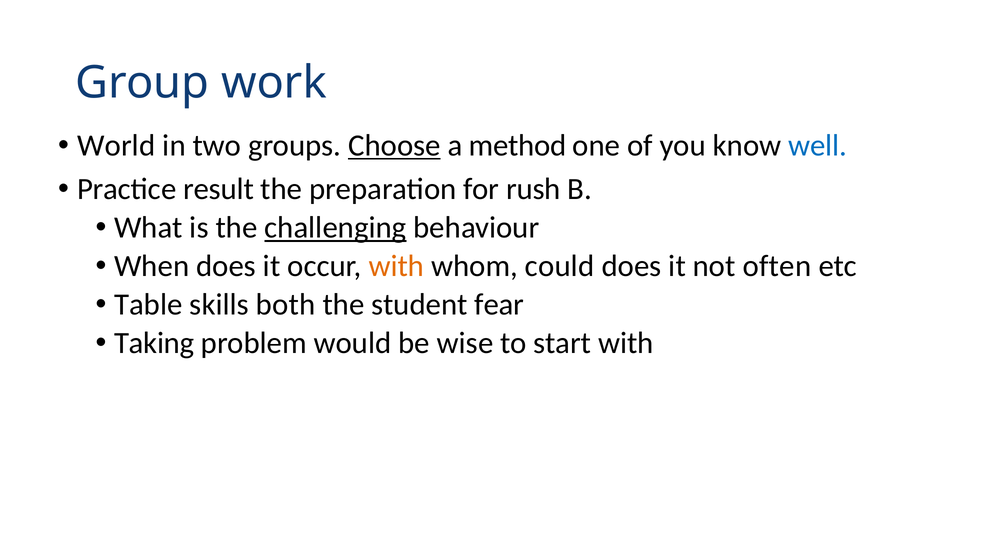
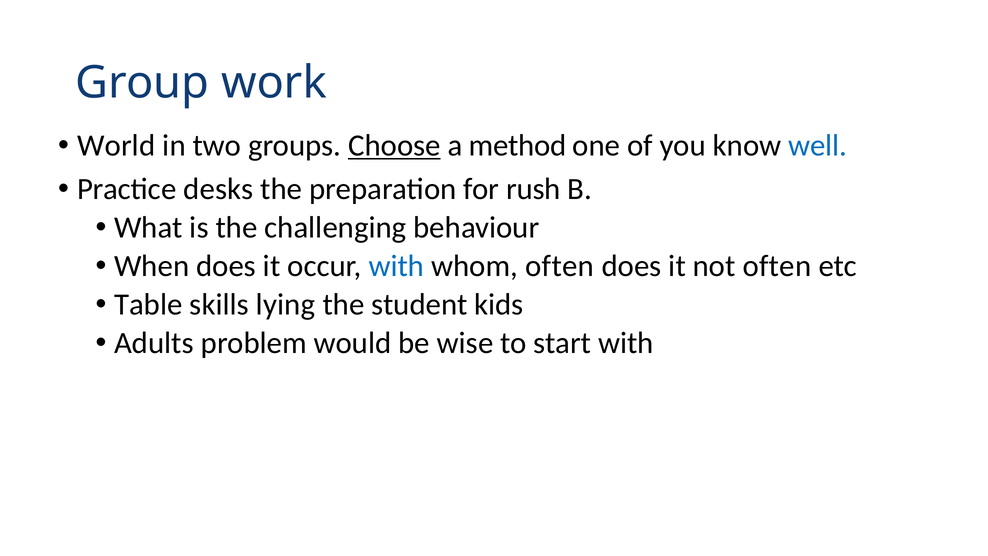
result: result -> desks (218, 189)
challenging underline: present -> none (335, 228)
with colour: orange -> blue (396, 266)
whom could: could -> often (560, 266)
both: both -> lying (286, 305)
fear: fear -> kids (499, 305)
Taking: Taking -> Adults (154, 343)
